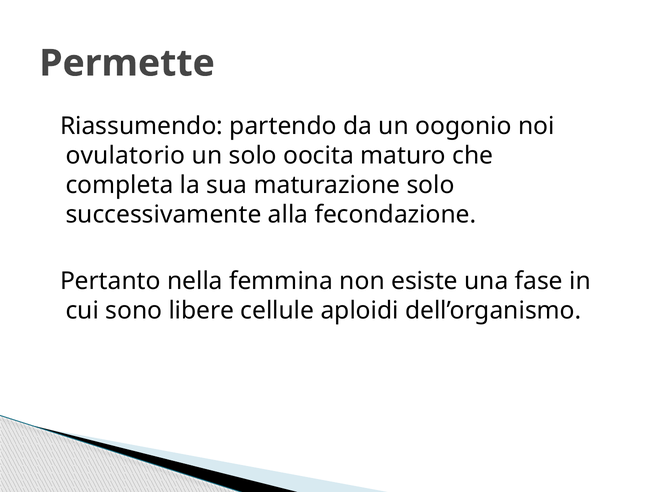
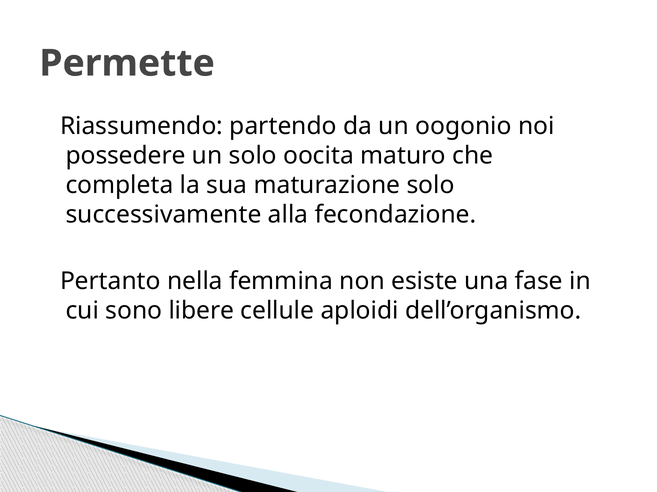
ovulatorio: ovulatorio -> possedere (126, 156)
